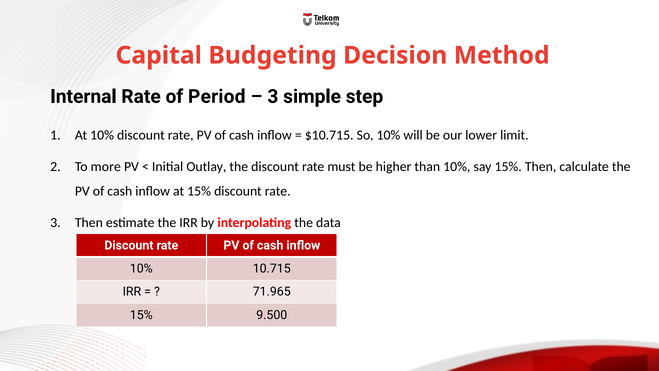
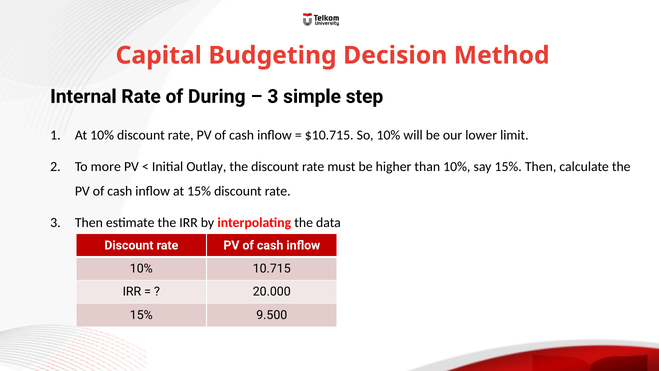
Period: Period -> During (217, 96)
71.965: 71.965 -> 20.000 (272, 292)
